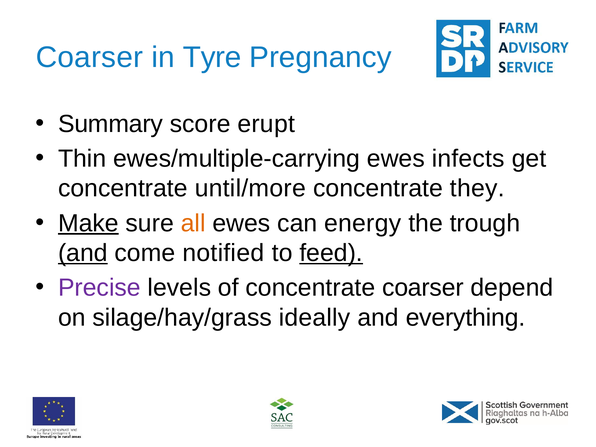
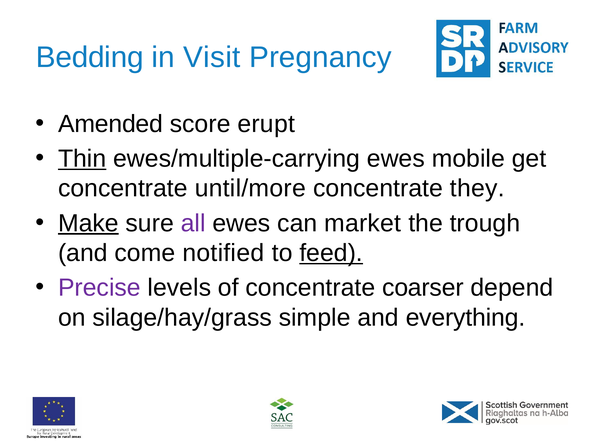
Coarser: Coarser -> Bedding (90, 57)
Tyre: Tyre -> Visit (212, 57)
Summary: Summary -> Amended (111, 124)
Thin underline: none -> present (82, 159)
infects: infects -> mobile (468, 159)
all colour: orange -> purple (193, 223)
energy: energy -> market (363, 223)
and underline: present -> none (83, 253)
ideally: ideally -> simple (315, 318)
